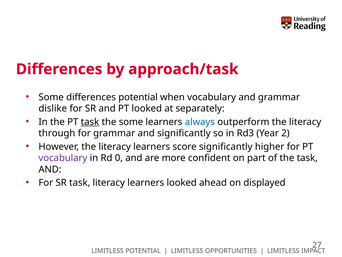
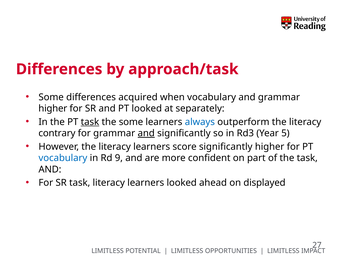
differences potential: potential -> acquired (138, 97)
dislike: dislike -> higher (53, 108)
through: through -> contrary (57, 133)
and underline: none -> present (146, 133)
2: 2 -> 5 (285, 133)
vocabulary colour: purple -> blue (63, 158)
0: 0 -> 9 (119, 158)
